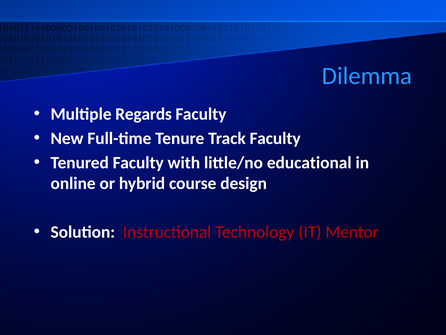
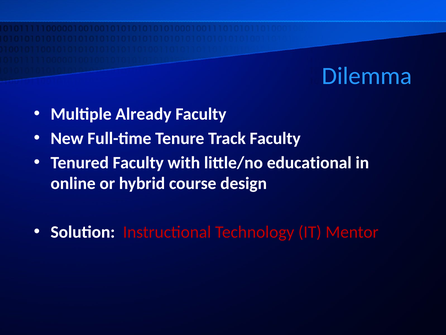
Regards: Regards -> Already (143, 114)
